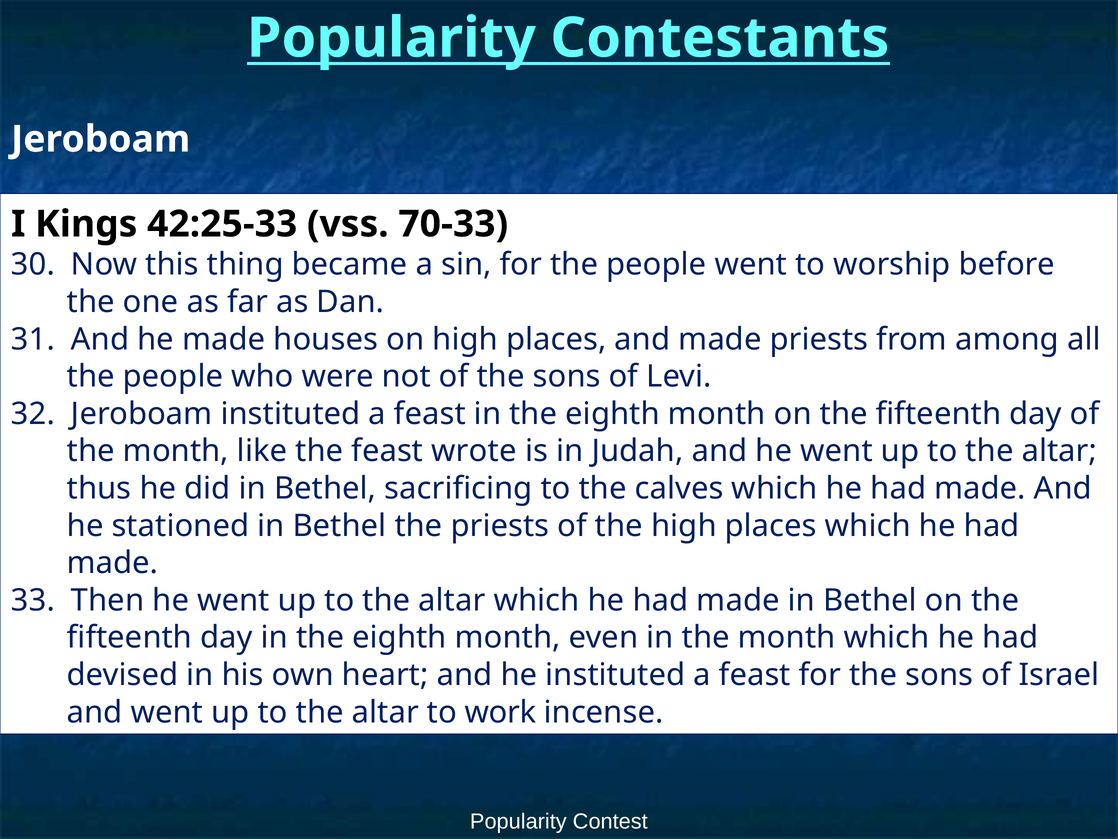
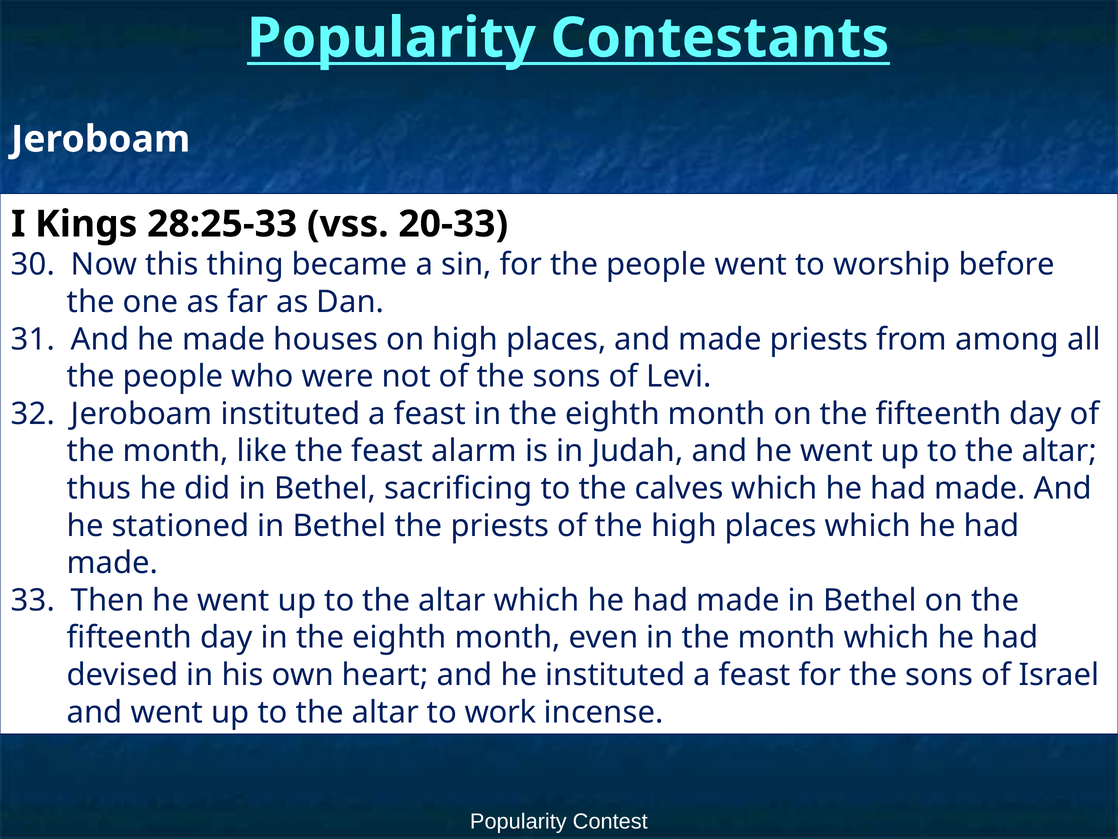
42:25-33: 42:25-33 -> 28:25-33 (222, 224)
70-33: 70-33 -> 20-33 (453, 224)
wrote: wrote -> alarm (474, 451)
